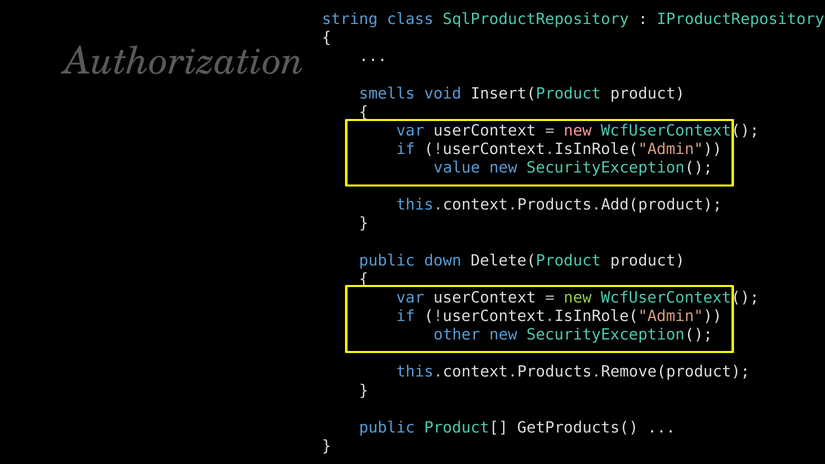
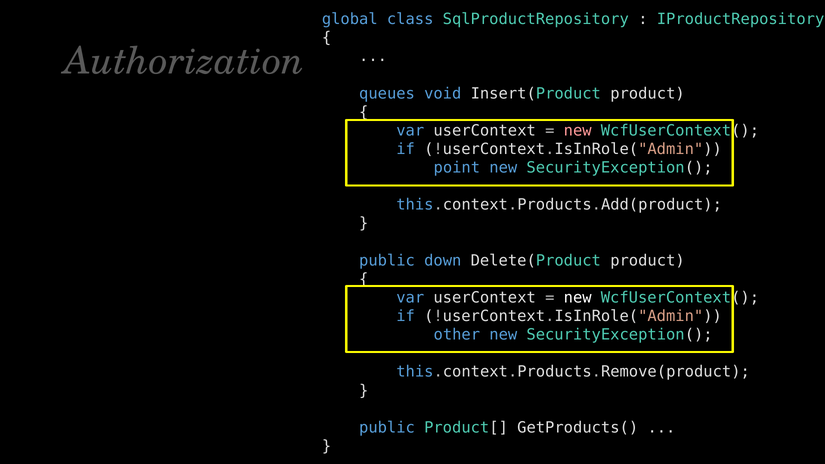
string: string -> global (350, 19)
smells: smells -> queues (387, 93)
value: value -> point (457, 168)
new colour: light green -> white (578, 298)
